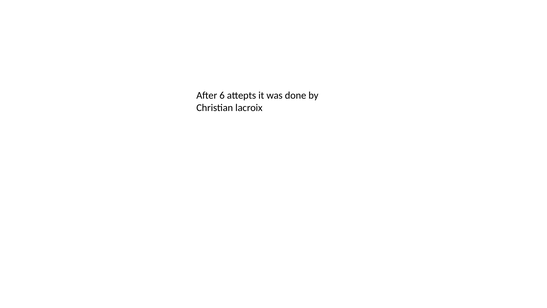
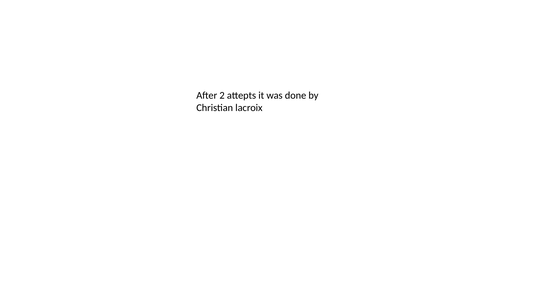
6: 6 -> 2 (222, 95)
